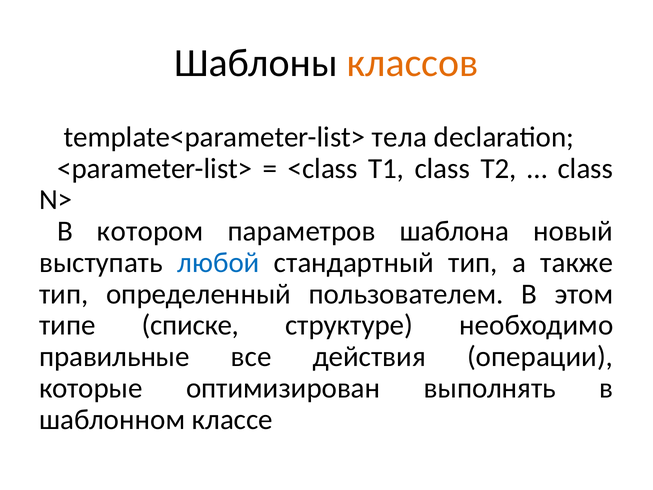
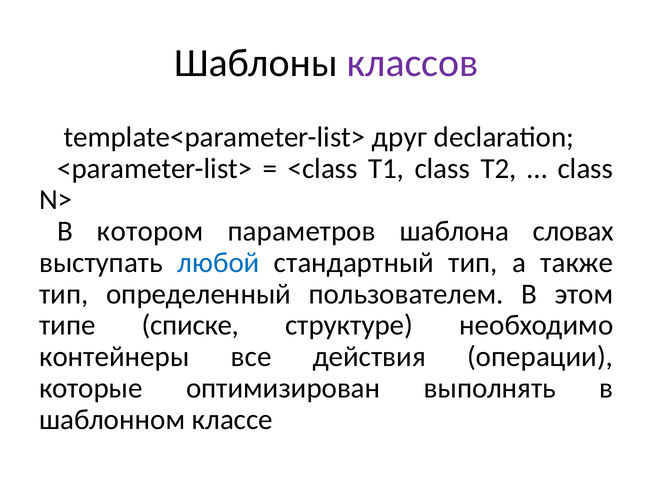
классов colour: orange -> purple (413, 63)
тела: тела -> друг (399, 137)
новый: новый -> словах (573, 231)
правильные: правильные -> контейнеры (114, 357)
